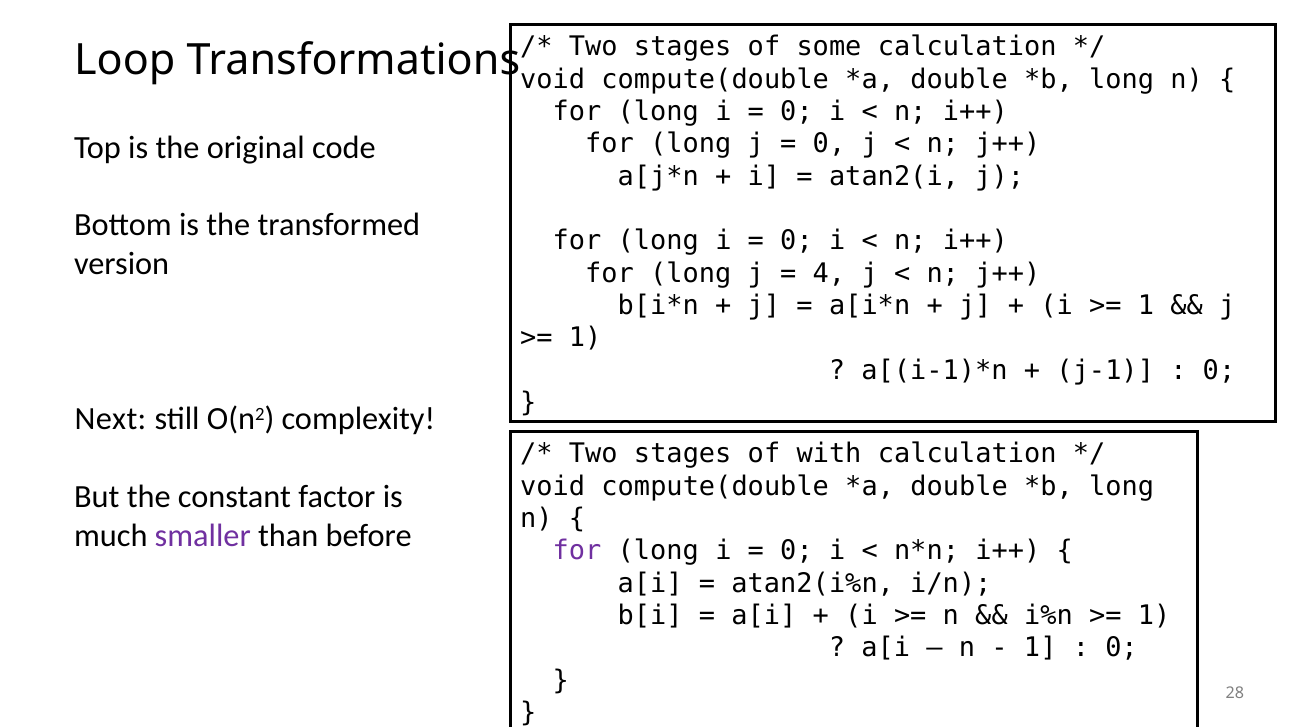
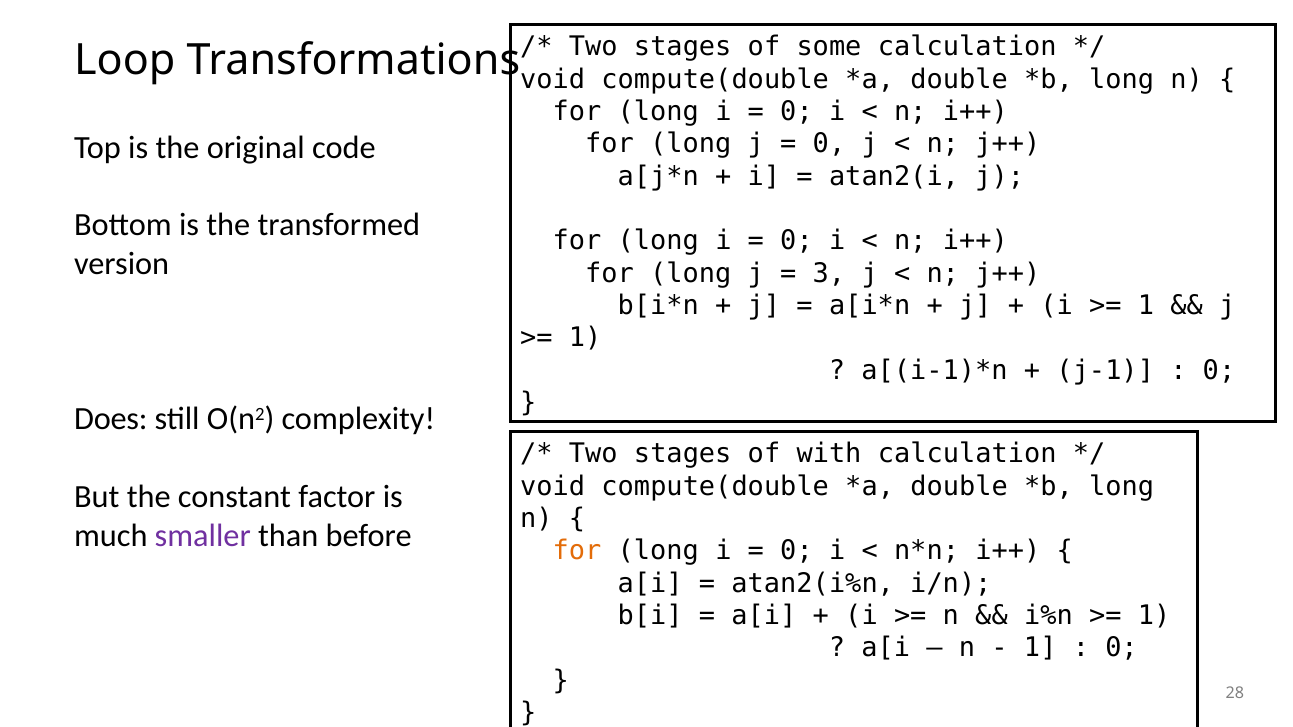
4: 4 -> 3 (829, 273)
Next: Next -> Does (111, 419)
for colour: purple -> orange (577, 551)
